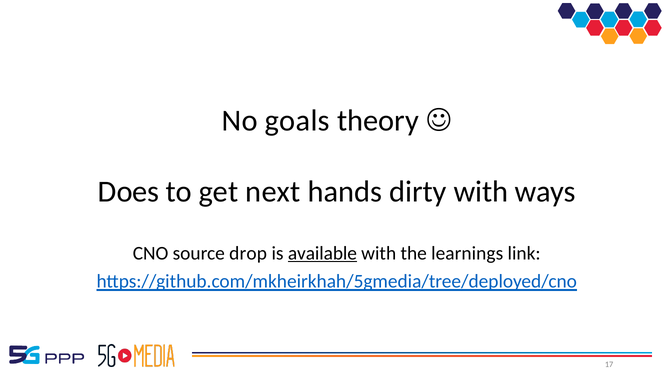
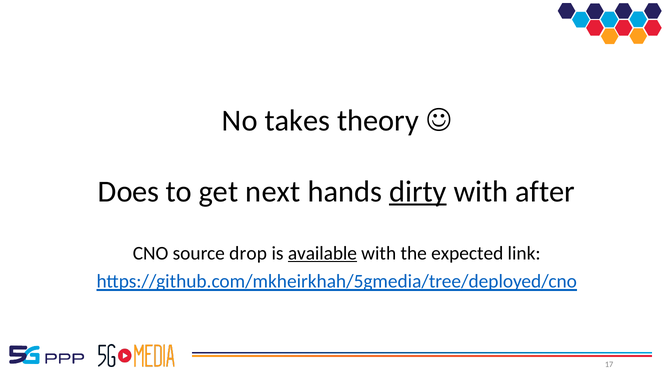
goals: goals -> takes (297, 121)
dirty underline: none -> present (418, 191)
ways: ways -> after (545, 191)
learnings: learnings -> expected (467, 253)
